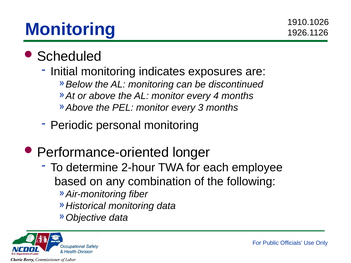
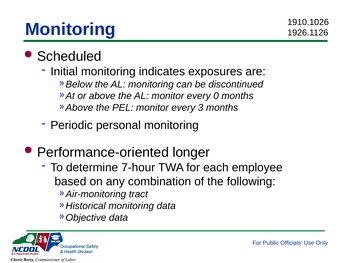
4: 4 -> 0 (216, 96)
2-hour: 2-hour -> 7-hour (138, 168)
fiber: fiber -> tract (138, 194)
